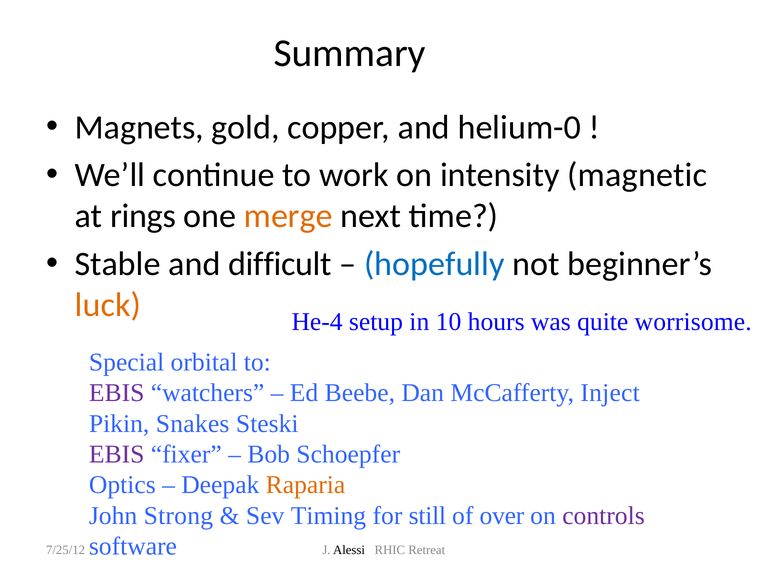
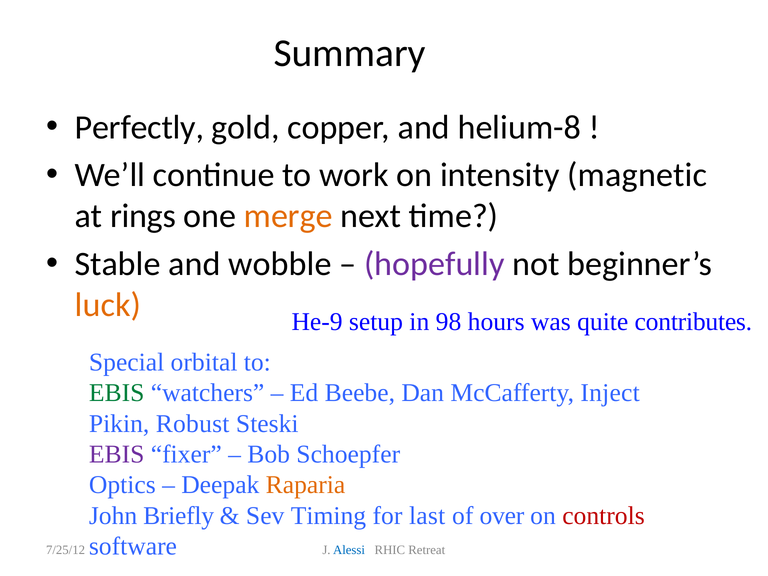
Magnets: Magnets -> Perfectly (139, 127)
helium-0: helium-0 -> helium-8 (519, 127)
difficult: difficult -> wobble (280, 264)
hopefully colour: blue -> purple (434, 264)
He-4: He-4 -> He-9 (317, 322)
10: 10 -> 98 (449, 322)
worrisome: worrisome -> contributes (693, 322)
EBIS colour: purple -> green (117, 393)
Snakes: Snakes -> Robust (193, 424)
Strong: Strong -> Briefly (179, 516)
still: still -> last (427, 516)
controls colour: purple -> red (603, 516)
Alessi colour: black -> blue (349, 550)
